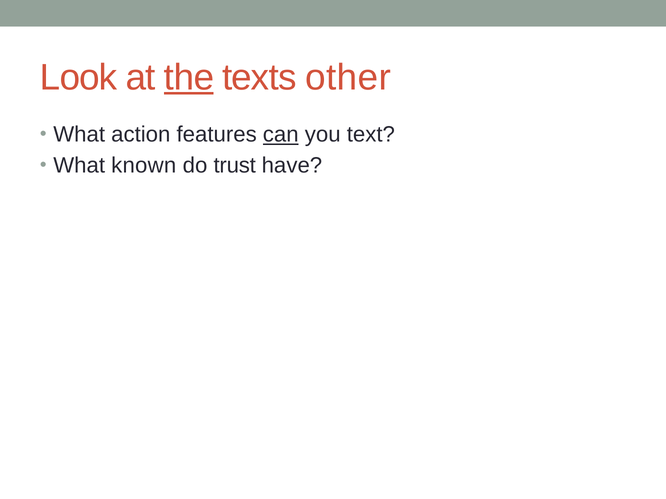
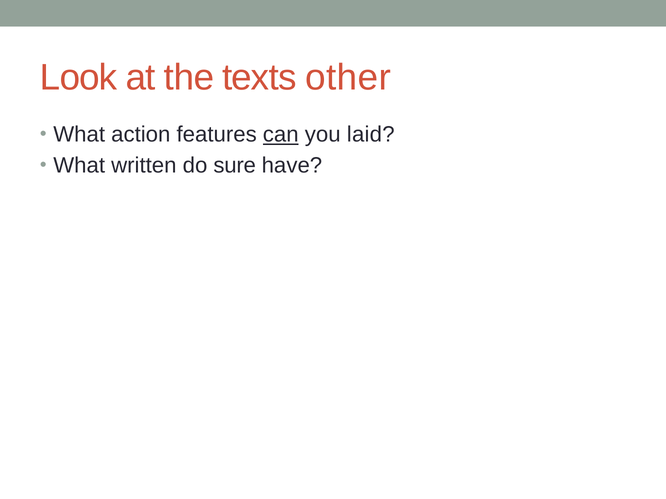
the underline: present -> none (189, 78)
text: text -> laid (371, 135)
known: known -> written (144, 166)
trust: trust -> sure (235, 166)
